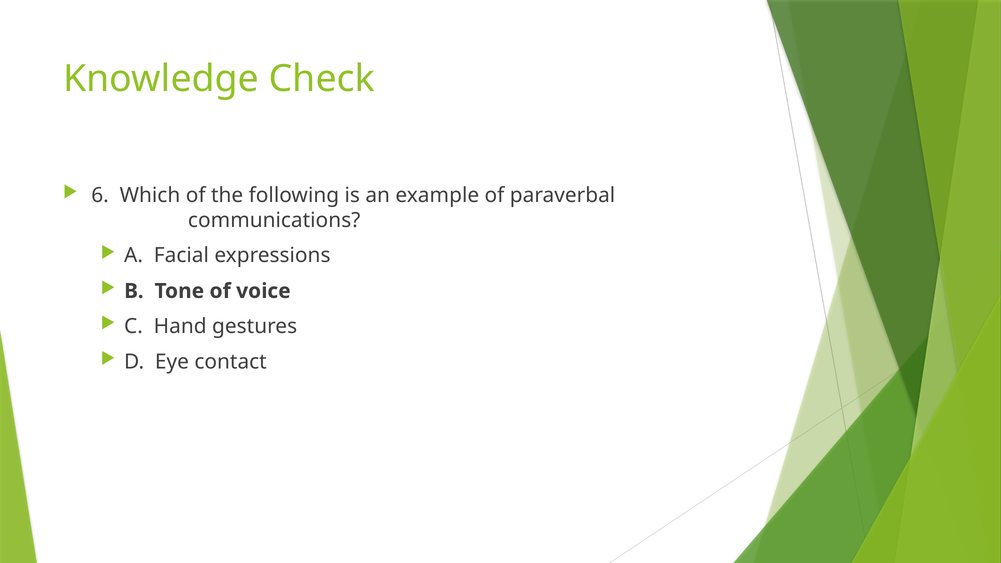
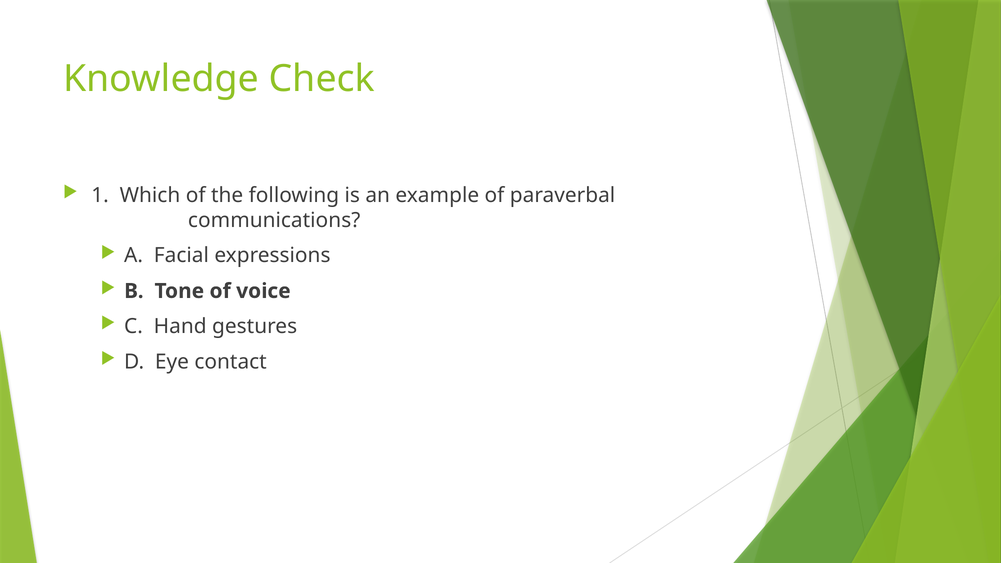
6: 6 -> 1 (100, 195)
